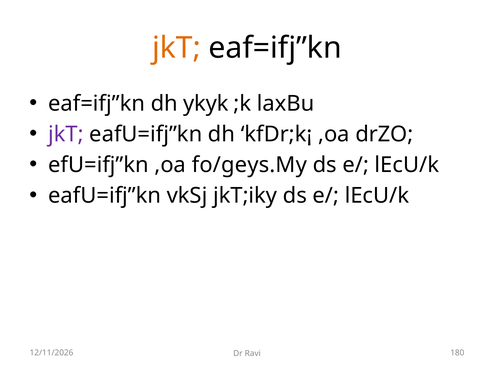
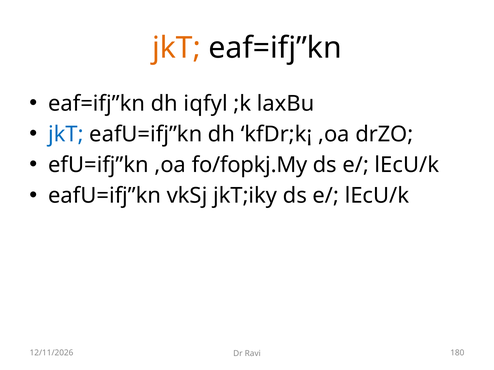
ykyk: ykyk -> iqfyl (206, 104)
jkT colour: purple -> blue (66, 134)
fo/geys.My: fo/geys.My -> fo/fopkj.My (249, 165)
